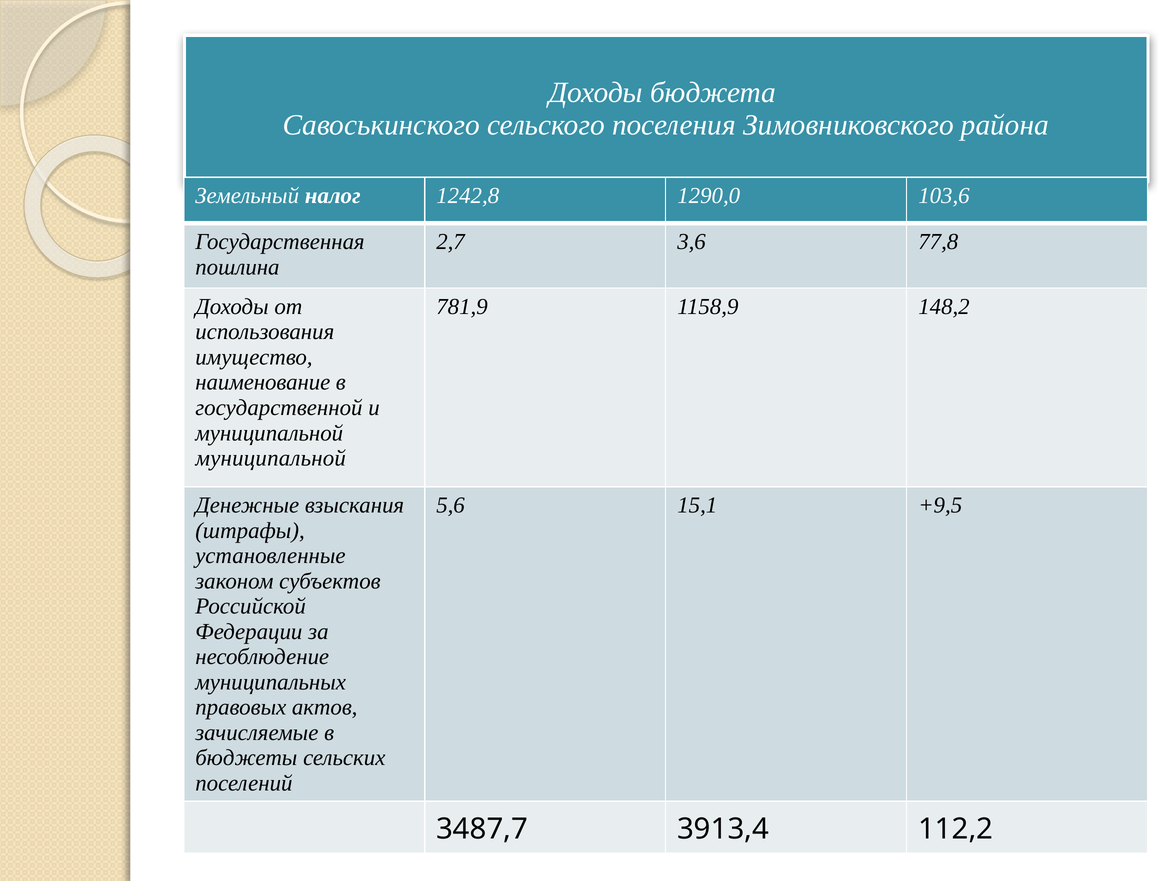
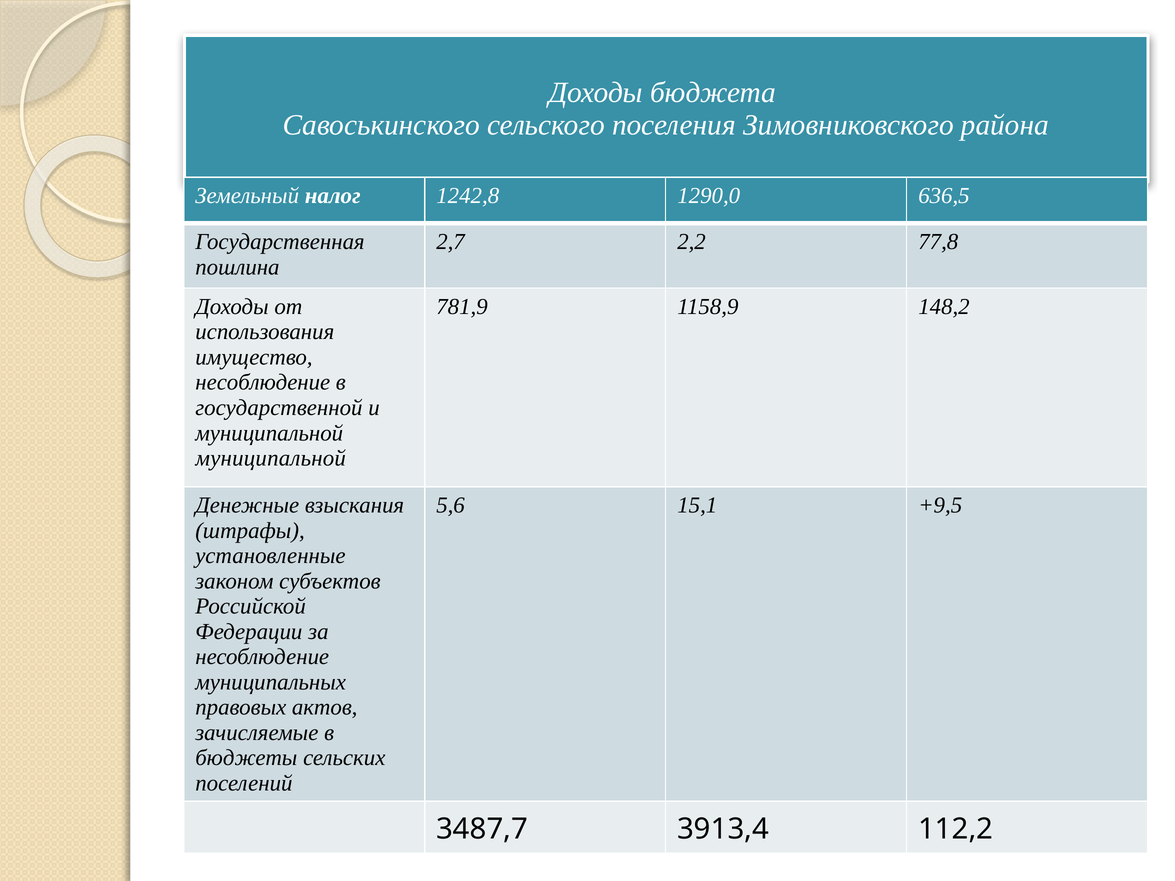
103,6: 103,6 -> 636,5 (944, 196)
3,6: 3,6 -> 2,2 (692, 242)
наименование: наименование -> несоблюдение (263, 383)
